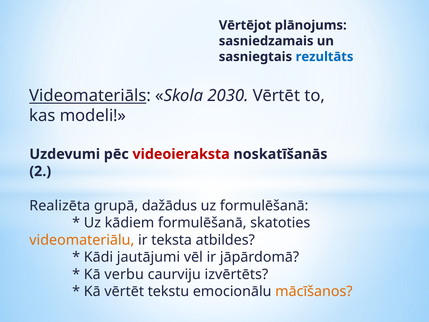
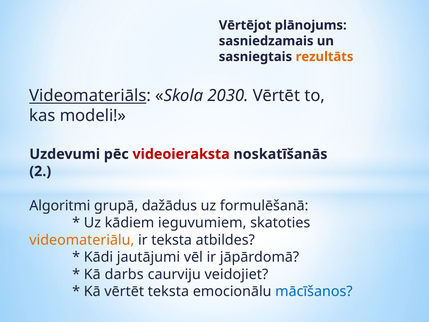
rezultāts colour: blue -> orange (324, 57)
Realizēta: Realizēta -> Algoritmi (60, 206)
kādiem formulēšanā: formulēšanā -> ieguvumiem (202, 223)
verbu: verbu -> darbs (124, 274)
izvērtēts: izvērtēts -> veidojiet (236, 274)
vērtēt tekstu: tekstu -> teksta (168, 291)
mācīšanos colour: orange -> blue (314, 291)
